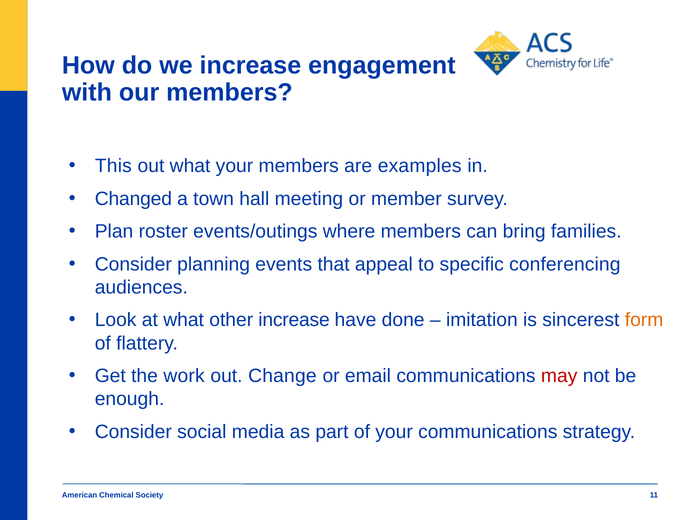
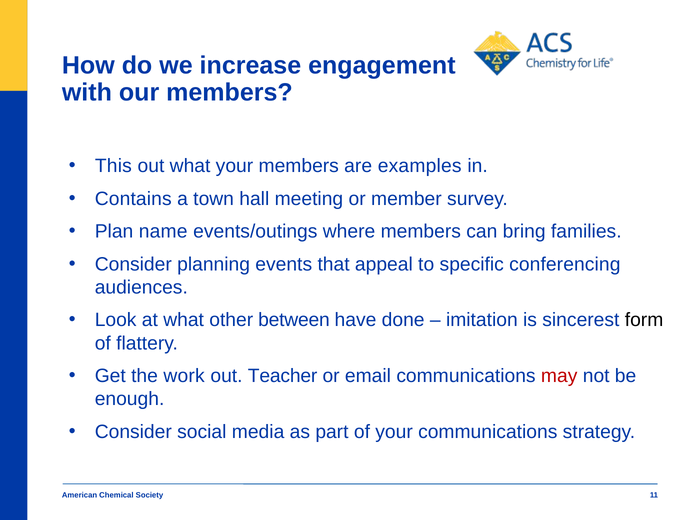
Changed: Changed -> Contains (133, 199)
roster: roster -> name (163, 231)
other increase: increase -> between (294, 320)
form colour: orange -> black (644, 320)
Change: Change -> Teacher (283, 376)
